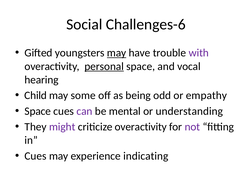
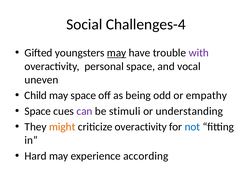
Challenges-6: Challenges-6 -> Challenges-4 (146, 24)
personal underline: present -> none (104, 66)
hearing: hearing -> uneven (41, 80)
may some: some -> space (83, 95)
mental: mental -> stimuli (125, 111)
might colour: purple -> orange (62, 127)
not colour: purple -> blue (192, 127)
Cues: Cues -> Hard (36, 156)
indicating: indicating -> according (146, 156)
